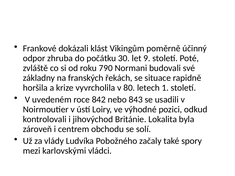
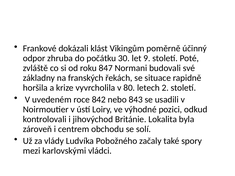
790: 790 -> 847 (106, 68)
1: 1 -> 2 (165, 88)
